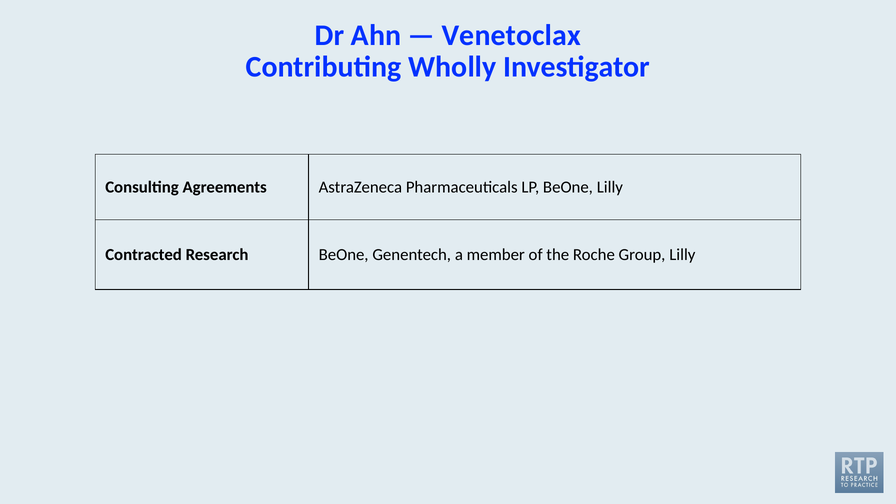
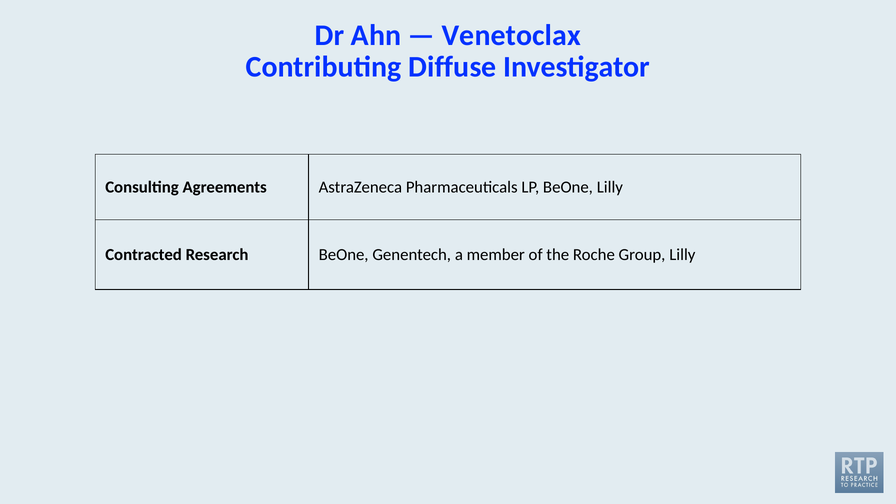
Wholly: Wholly -> Diffuse (452, 67)
